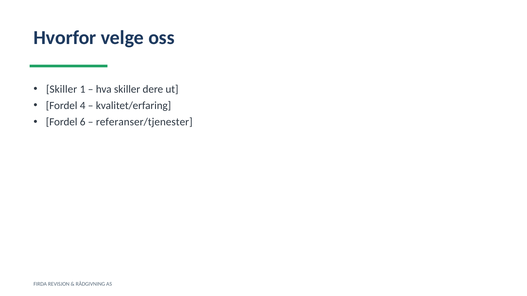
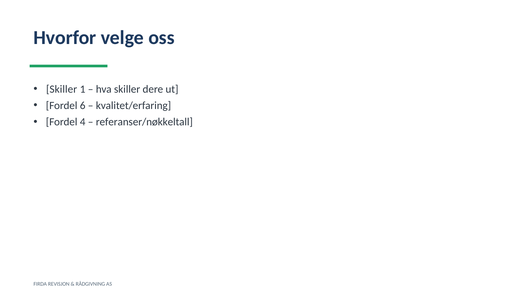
4: 4 -> 6 (83, 106)
6: 6 -> 4 (83, 122)
referanser/tjenester: referanser/tjenester -> referanser/nøkkeltall (144, 122)
